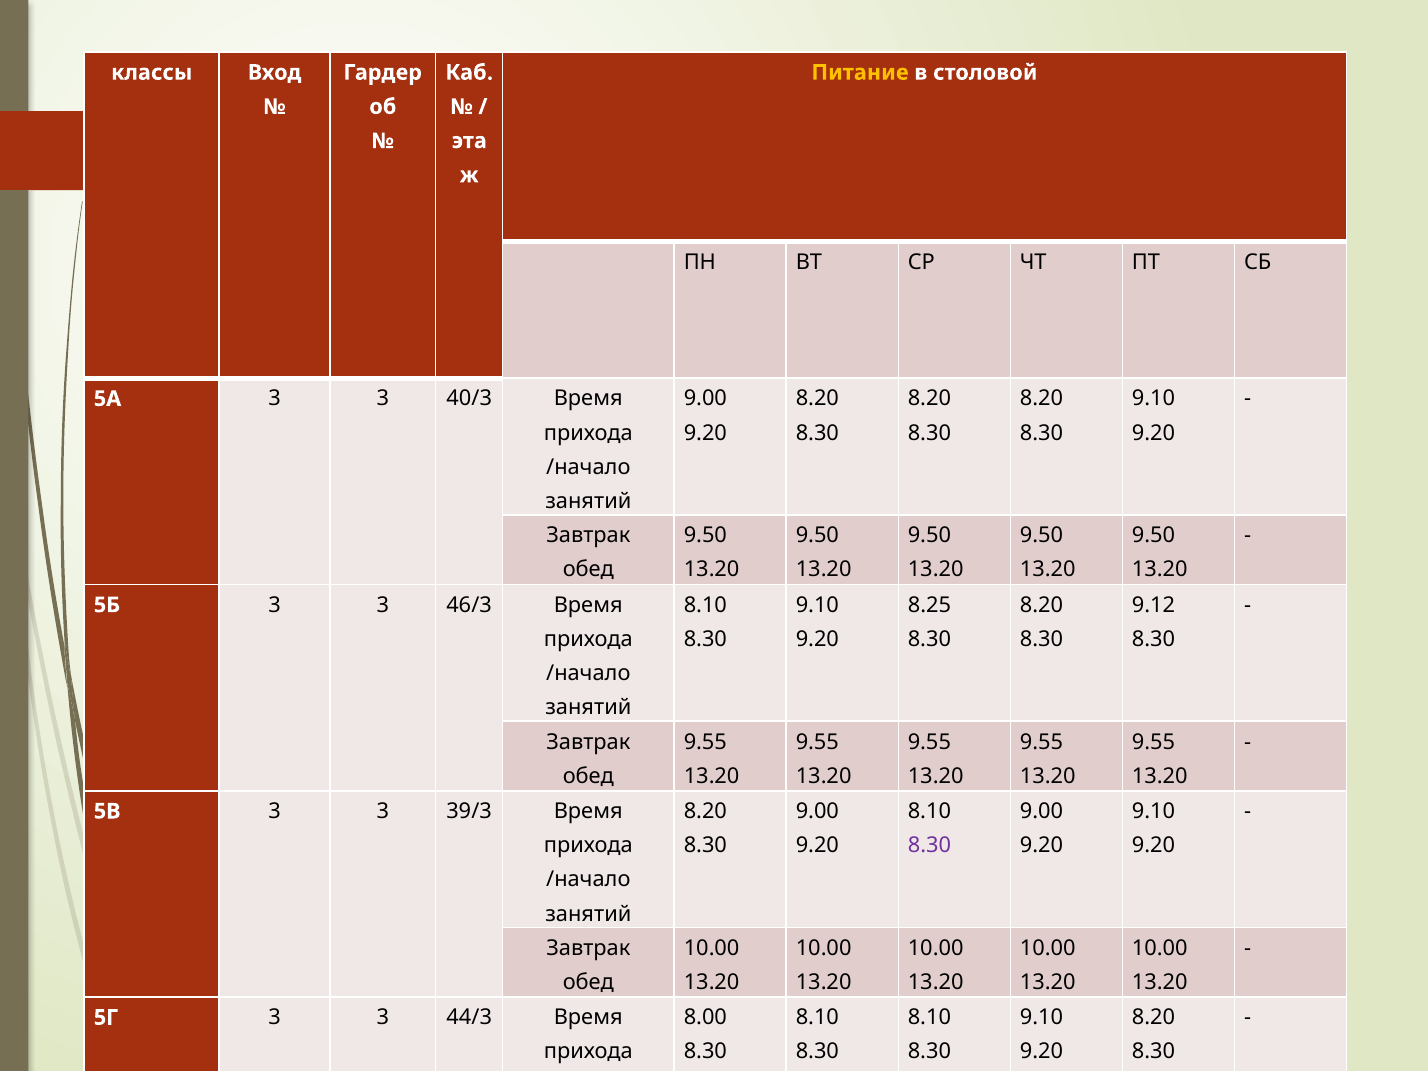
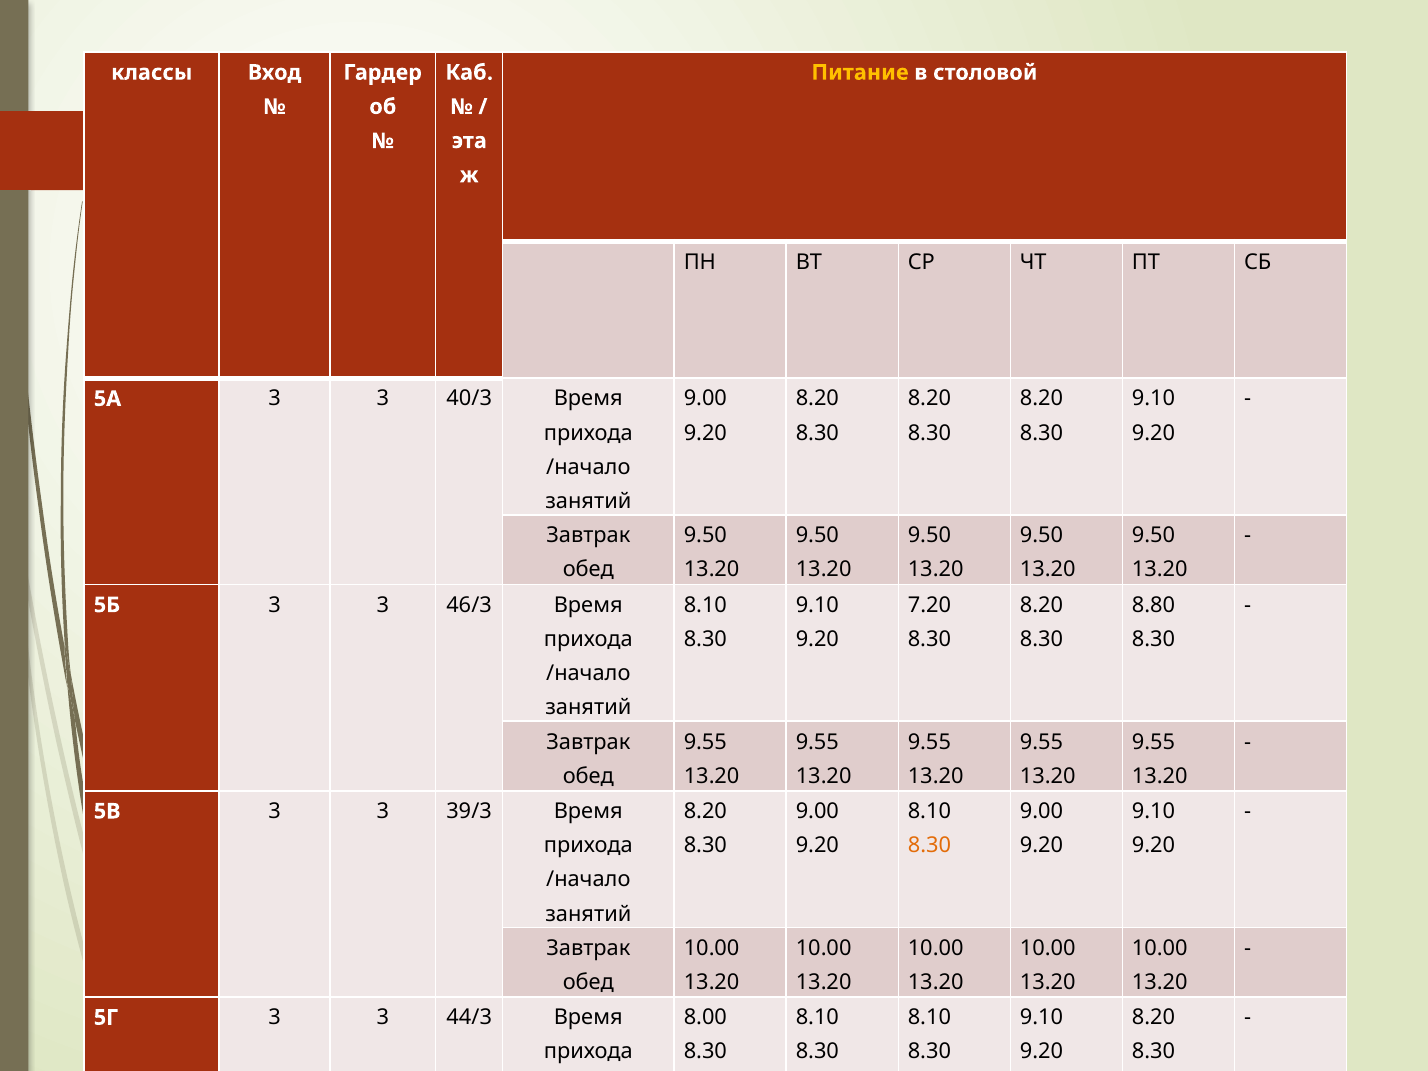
8.25: 8.25 -> 7.20 (929, 605)
9.12: 9.12 -> 8.80 (1154, 605)
8.30 colour: purple -> orange (929, 845)
